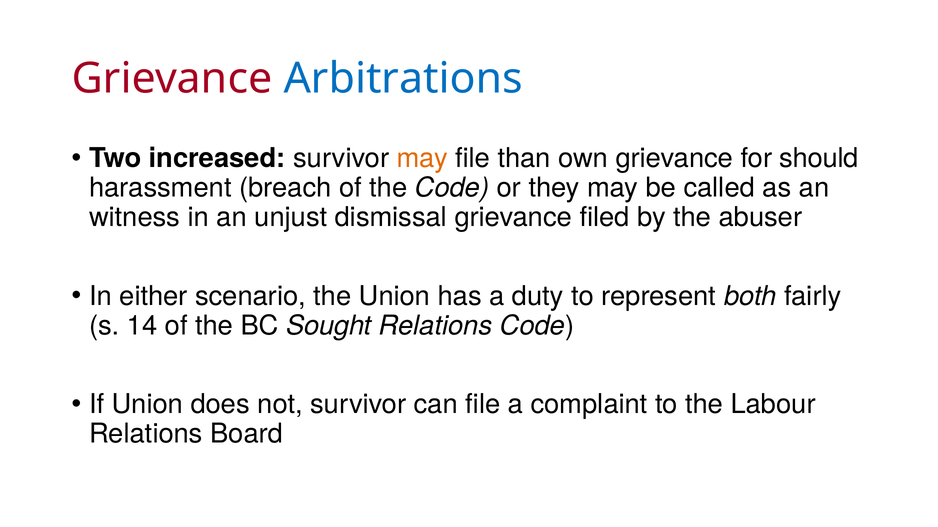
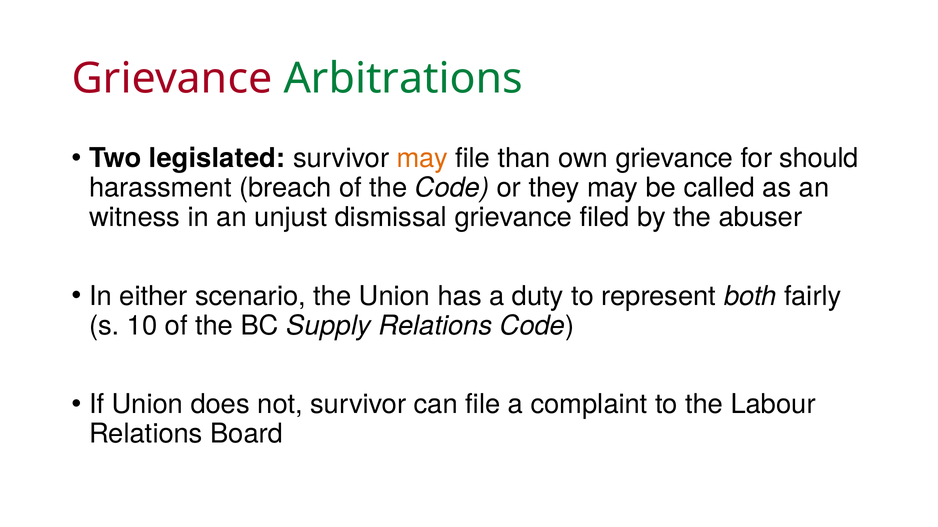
Arbitrations colour: blue -> green (403, 79)
increased: increased -> legislated (217, 159)
14: 14 -> 10 (142, 326)
Sought: Sought -> Supply (329, 326)
